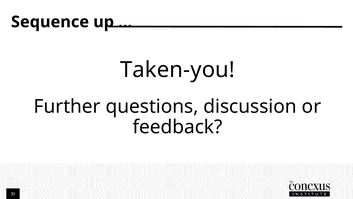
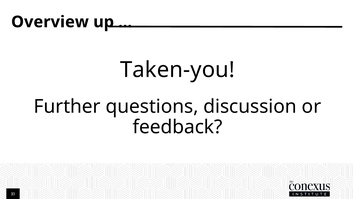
Sequence: Sequence -> Overview (50, 22)
